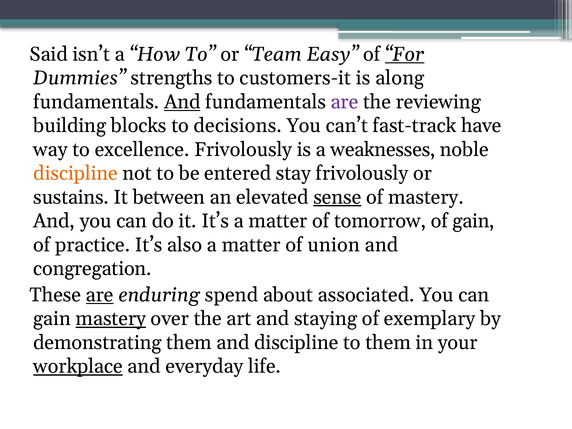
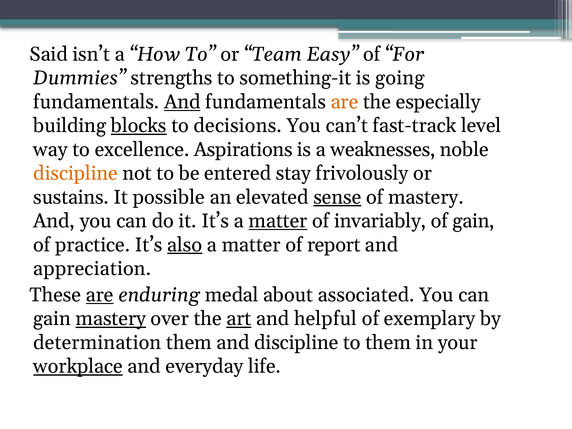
For underline: present -> none (405, 54)
customers-it: customers-it -> something-it (295, 78)
along: along -> going (400, 78)
are colour: purple -> orange (345, 102)
reviewing: reviewing -> especially (438, 102)
blocks underline: none -> present (139, 126)
have: have -> level (481, 126)
excellence Frivolously: Frivolously -> Aspirations (243, 150)
between: between -> possible (169, 197)
matter underline: none -> present (278, 221)
tomorrow: tomorrow -> invariably (380, 221)
also underline: none -> present (185, 245)
union: union -> report (334, 245)
congregation: congregation -> appreciation (92, 269)
spend: spend -> medal (232, 295)
art underline: none -> present (239, 319)
staying: staying -> helpful (326, 319)
demonstrating: demonstrating -> determination (97, 343)
